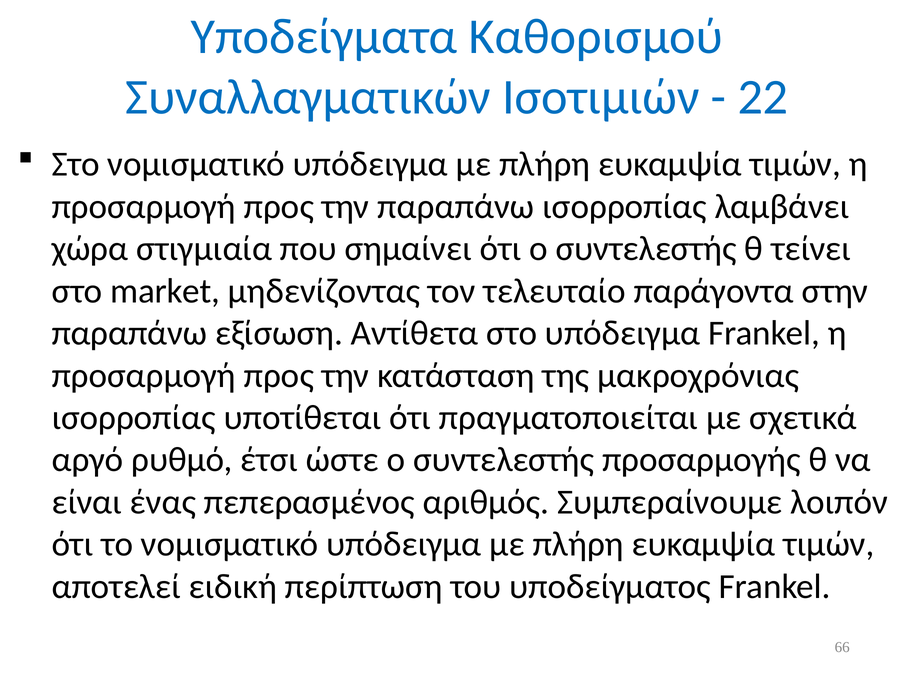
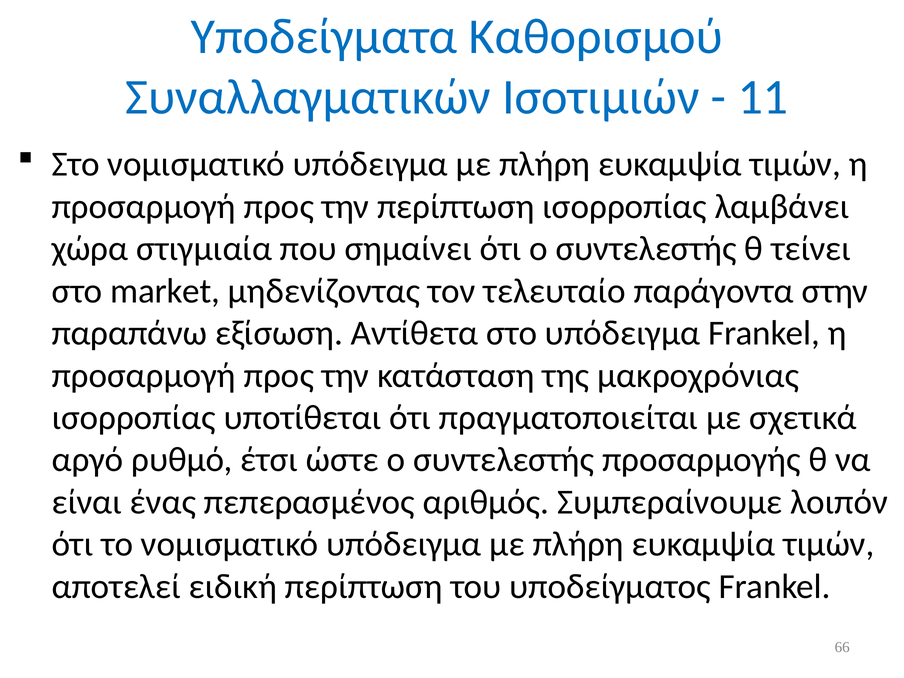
22: 22 -> 11 (763, 97)
την παραπάνω: παραπάνω -> περίπτωση (456, 207)
